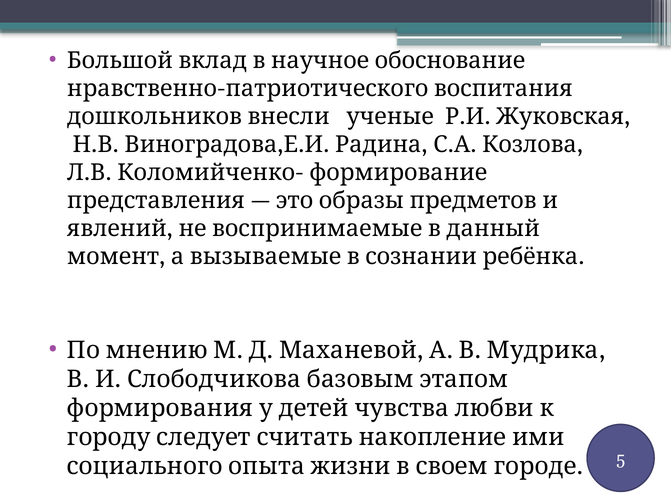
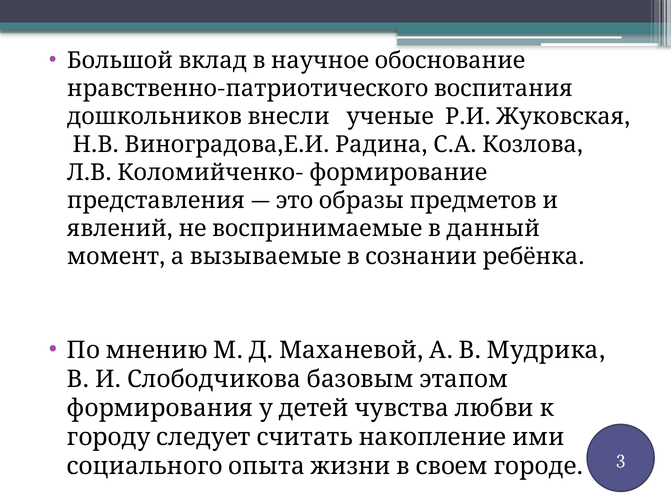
5: 5 -> 3 (621, 459)
